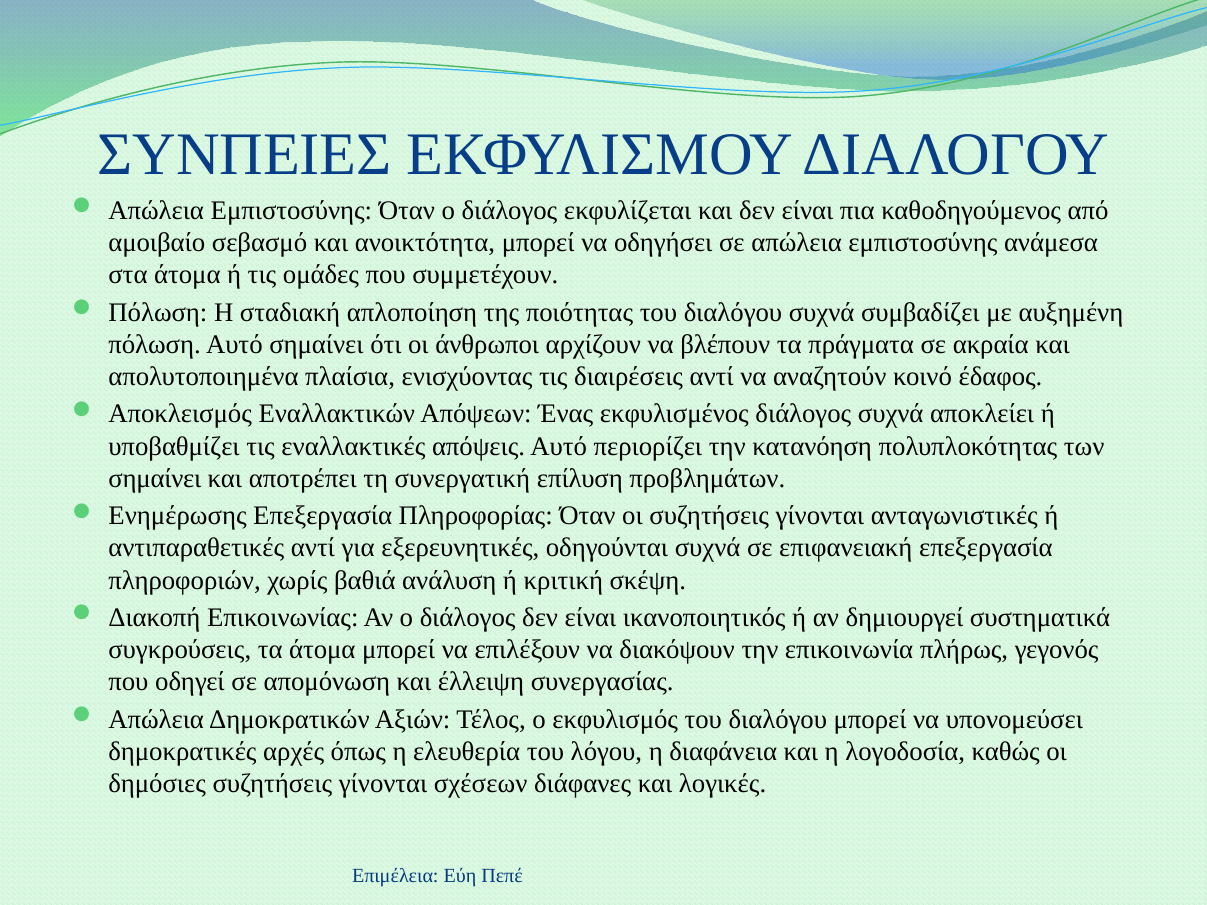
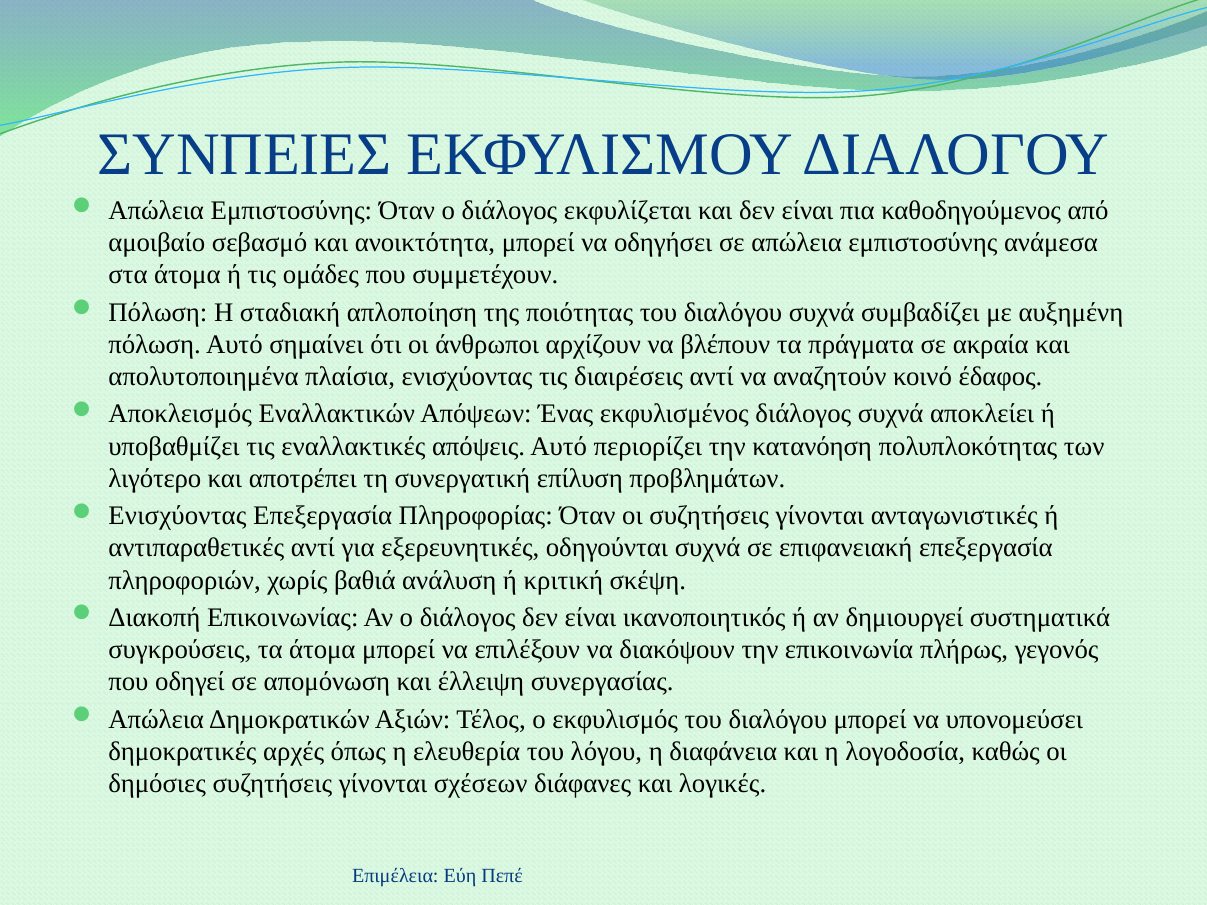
σημαίνει: σημαίνει -> λιγότερο (155, 478)
Ενημέρωσης: Ενημέρωσης -> Ενισχύοντας (177, 516)
